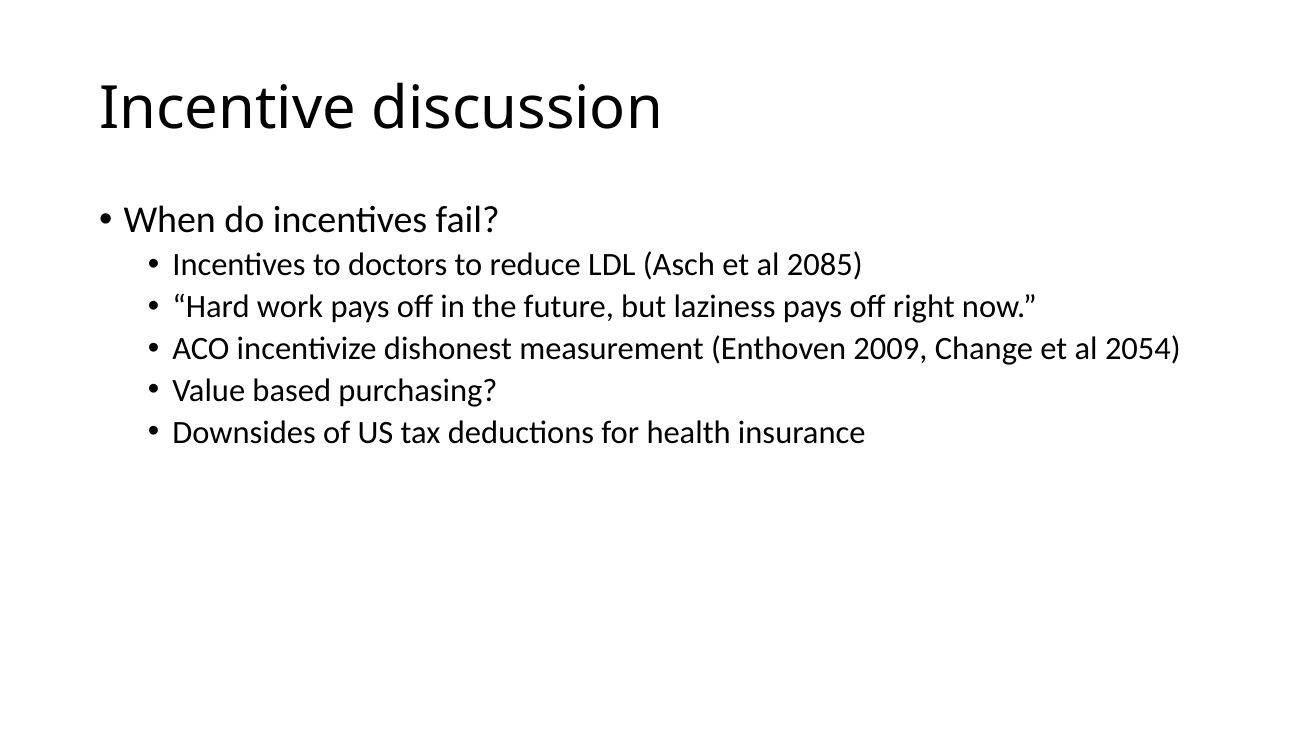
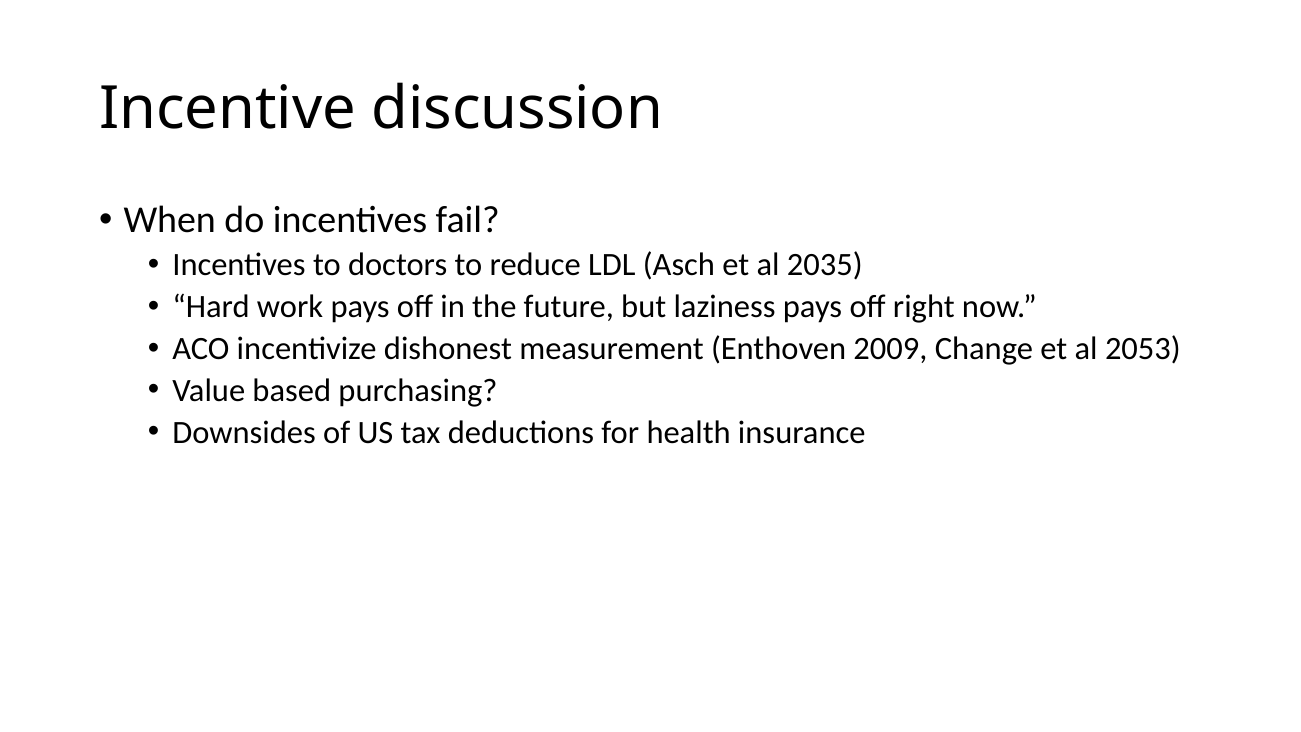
2085: 2085 -> 2035 (825, 265)
2054: 2054 -> 2053 (1143, 348)
